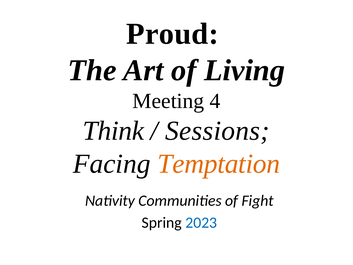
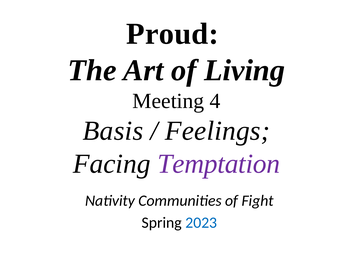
Think: Think -> Basis (113, 131)
Sessions: Sessions -> Feelings (217, 131)
Temptation colour: orange -> purple (219, 164)
